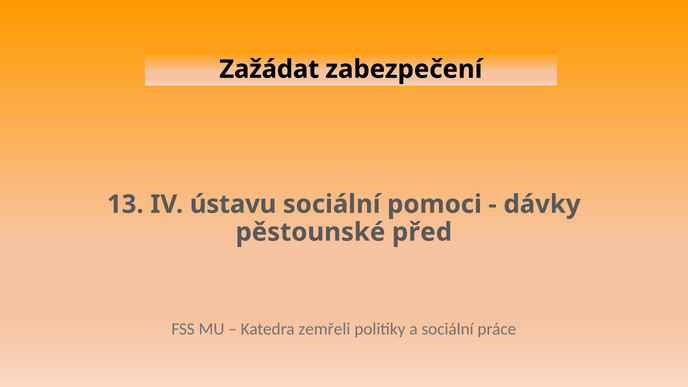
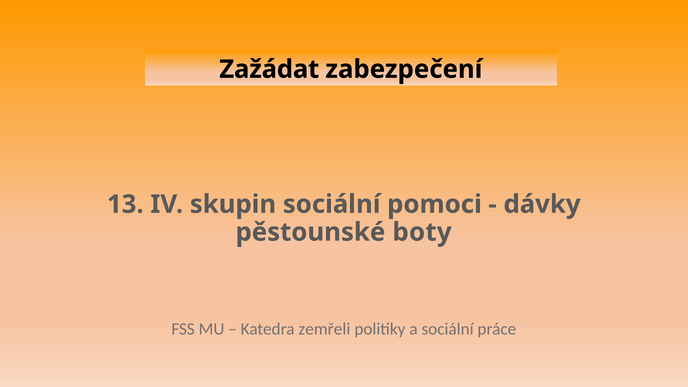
ústavu: ústavu -> skupin (233, 204)
před: před -> boty (422, 232)
